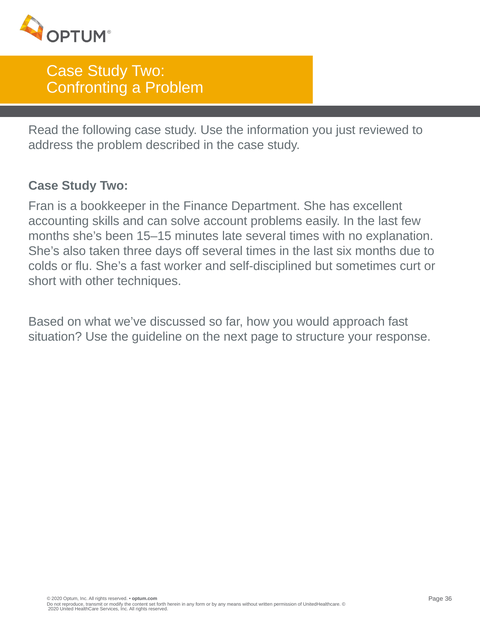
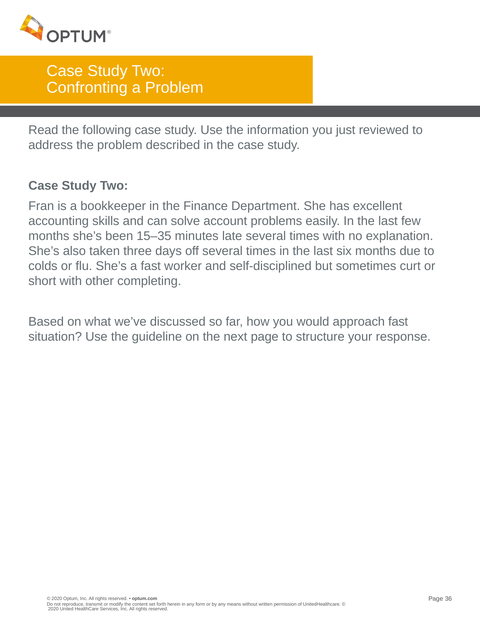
15–15: 15–15 -> 15–35 (154, 236)
techniques: techniques -> completing (149, 281)
